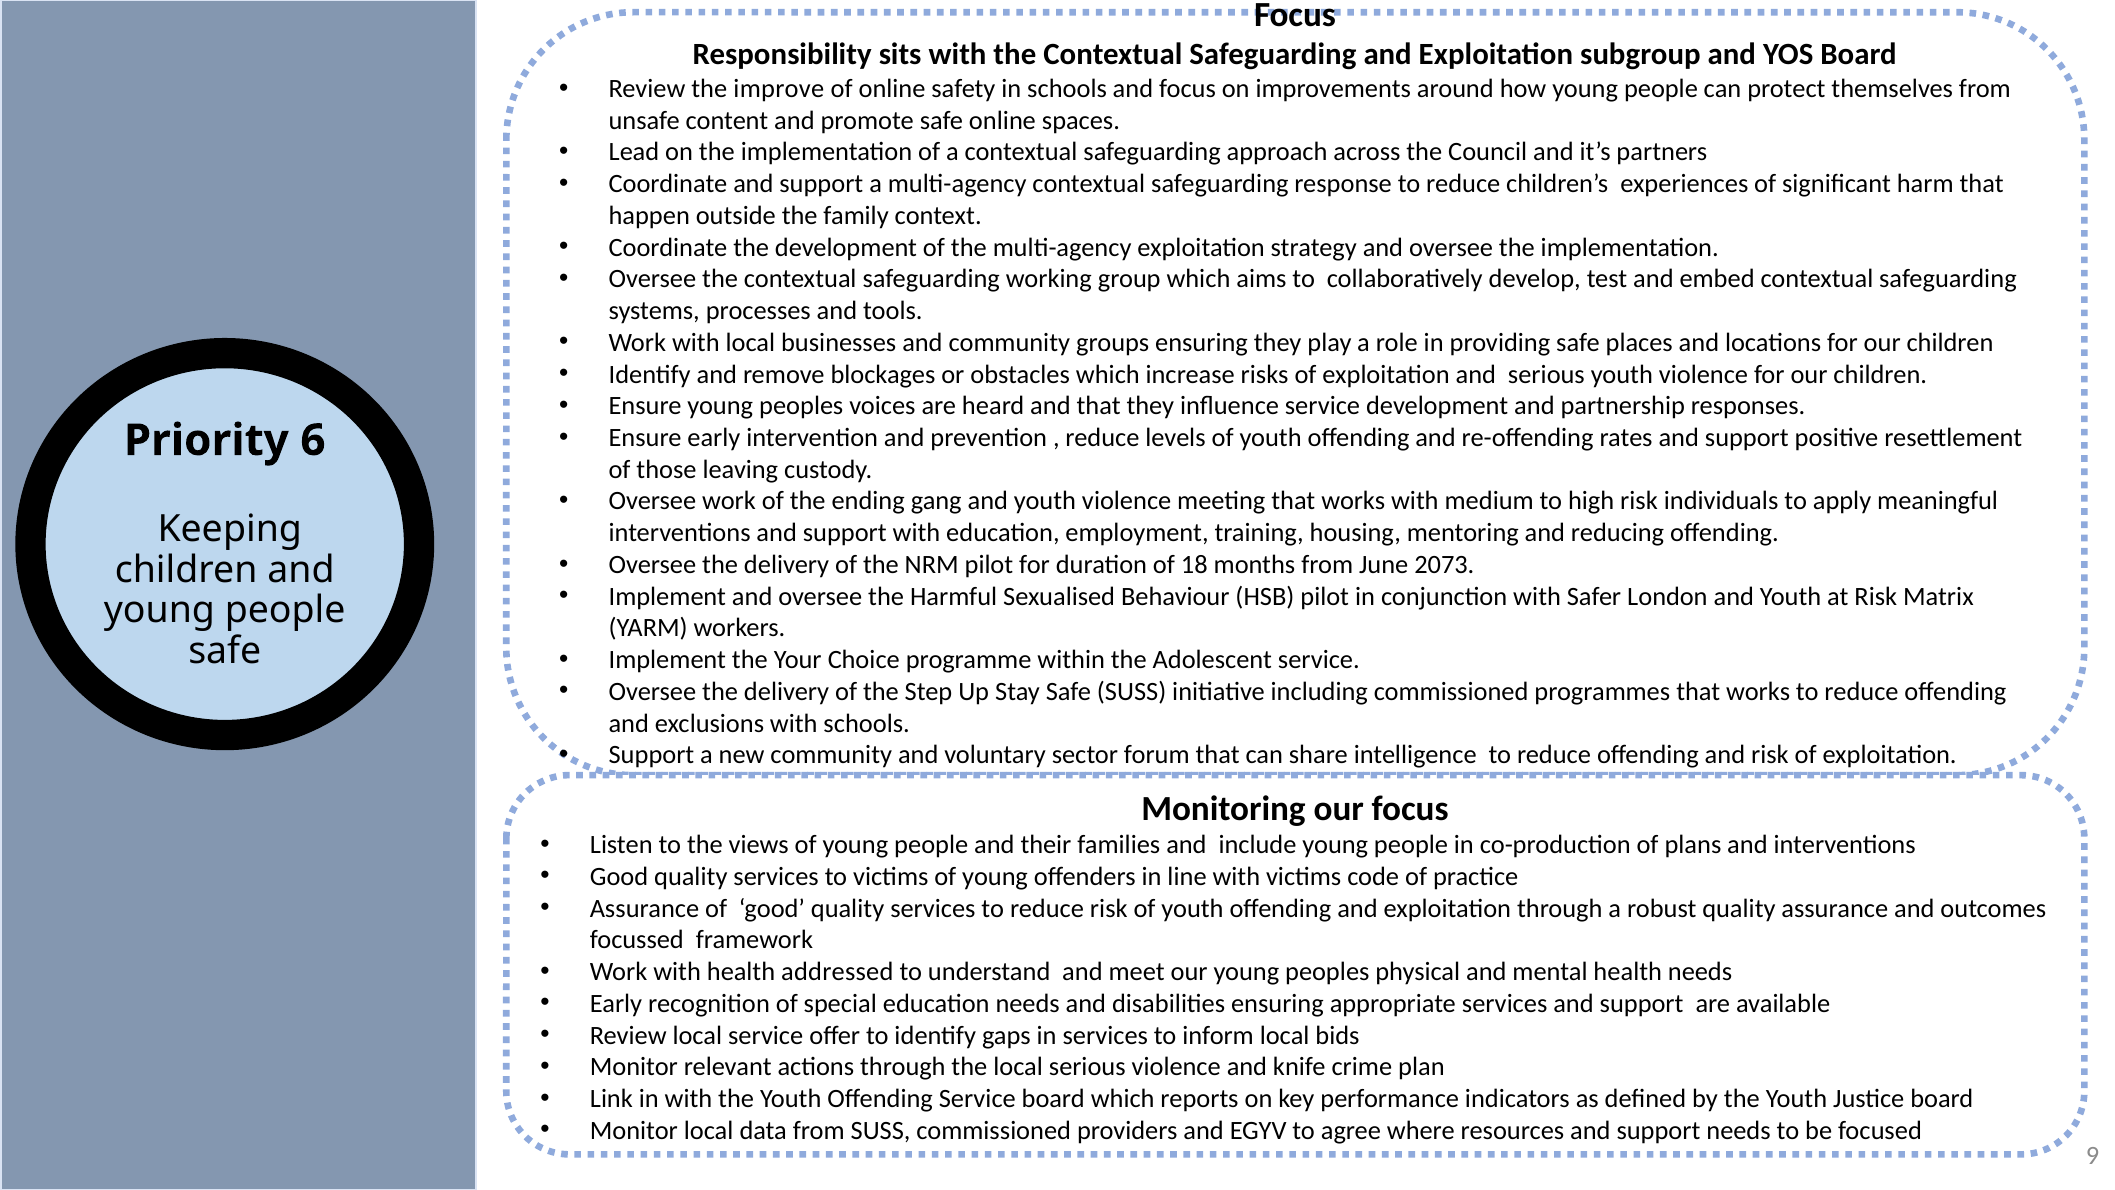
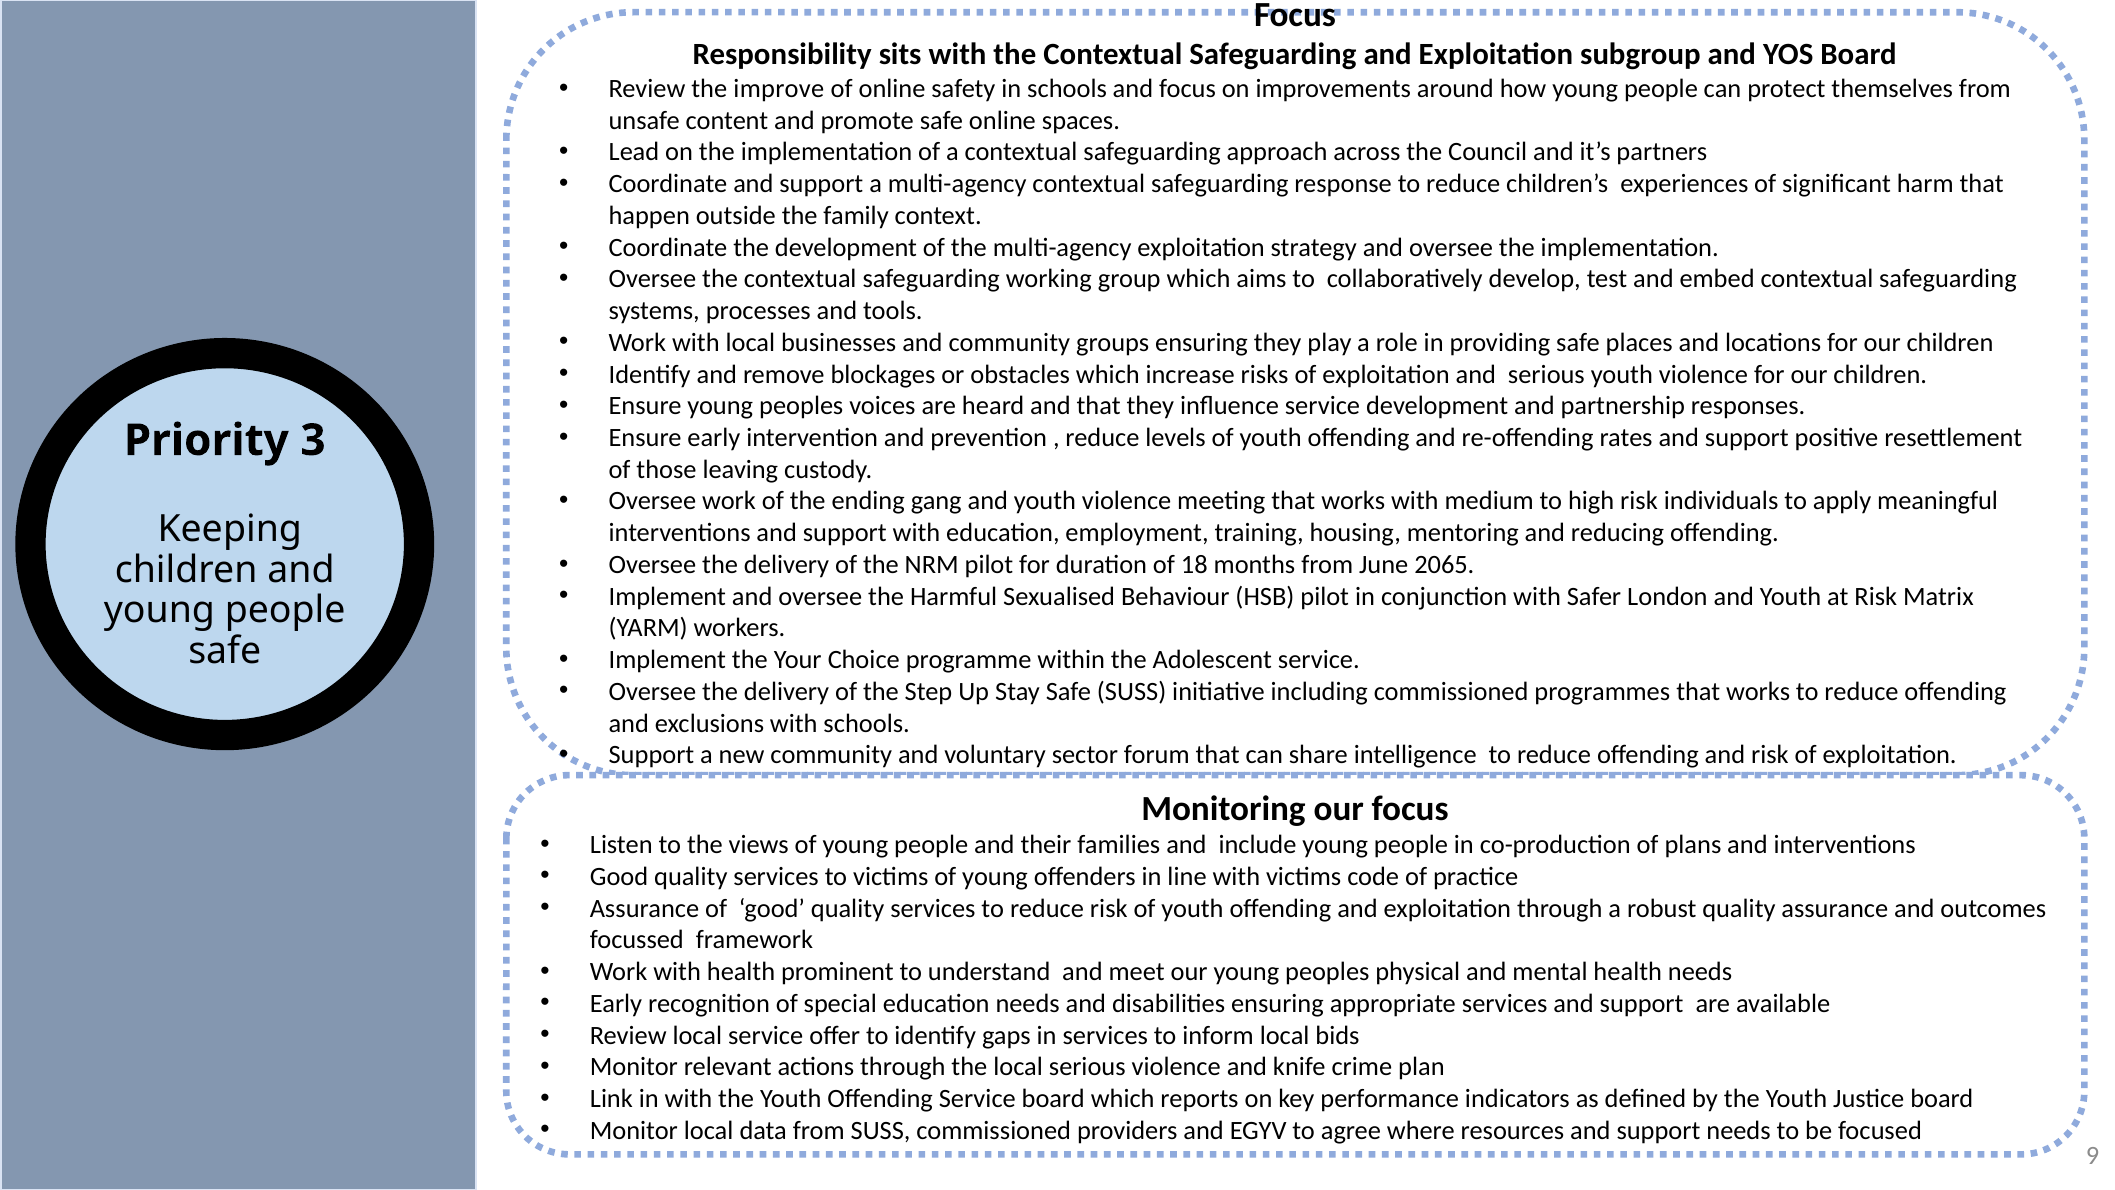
6: 6 -> 3 (313, 440)
2073: 2073 -> 2065 (1444, 565)
addressed: addressed -> prominent (837, 972)
